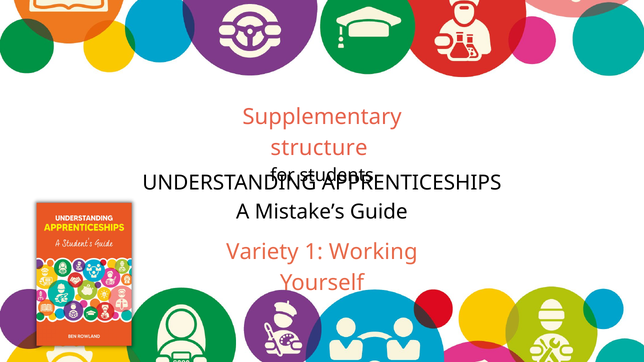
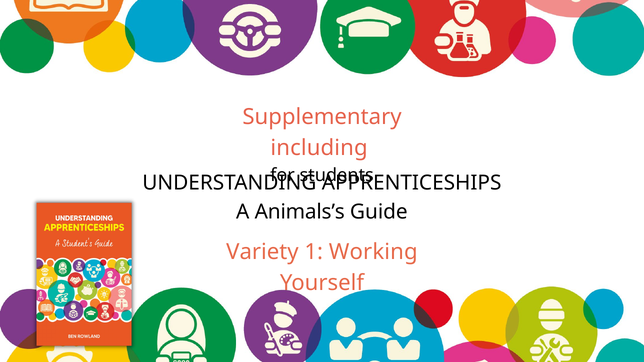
structure: structure -> including (319, 148)
Mistake’s: Mistake’s -> Animals’s (300, 212)
